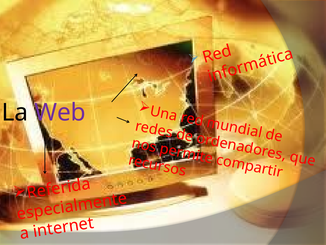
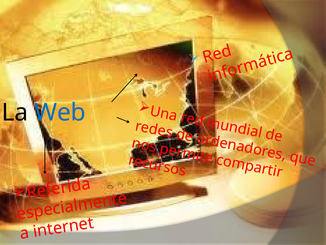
Web colour: purple -> blue (60, 112)
